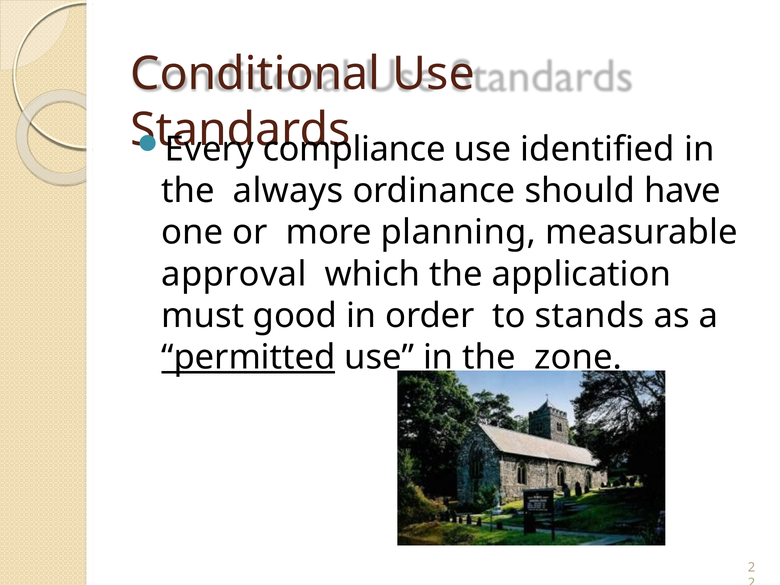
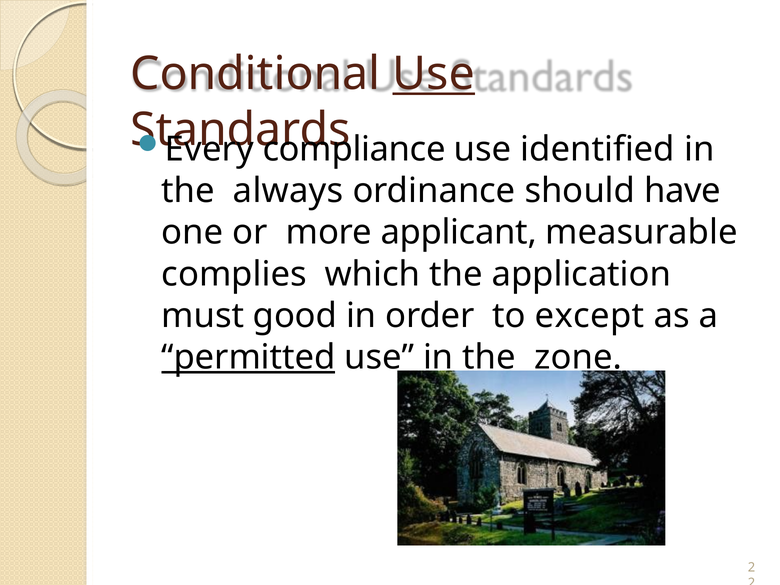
Use underline: none -> present (434, 74)
planning: planning -> applicant (459, 232)
approval: approval -> complies (234, 274)
stands: stands -> except (590, 316)
